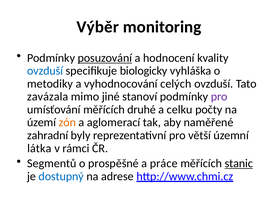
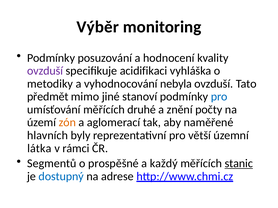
posuzování underline: present -> none (105, 58)
ovzduší colour: blue -> purple (45, 71)
biologicky: biologicky -> acidifikaci (144, 71)
celých: celých -> nebyla (176, 84)
zavázala: zavázala -> předmět (48, 97)
pro colour: purple -> blue (219, 97)
celku: celku -> znění (180, 110)
zahradní: zahradní -> hlavních (48, 136)
práce: práce -> každý (164, 164)
